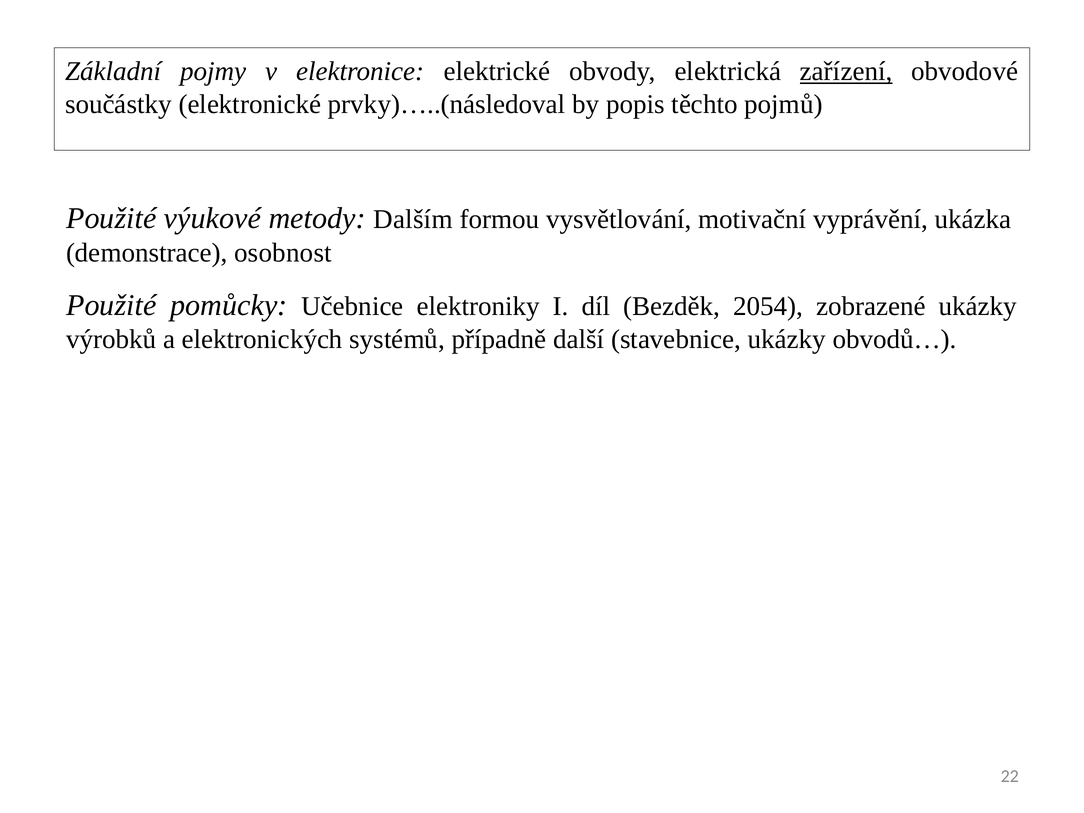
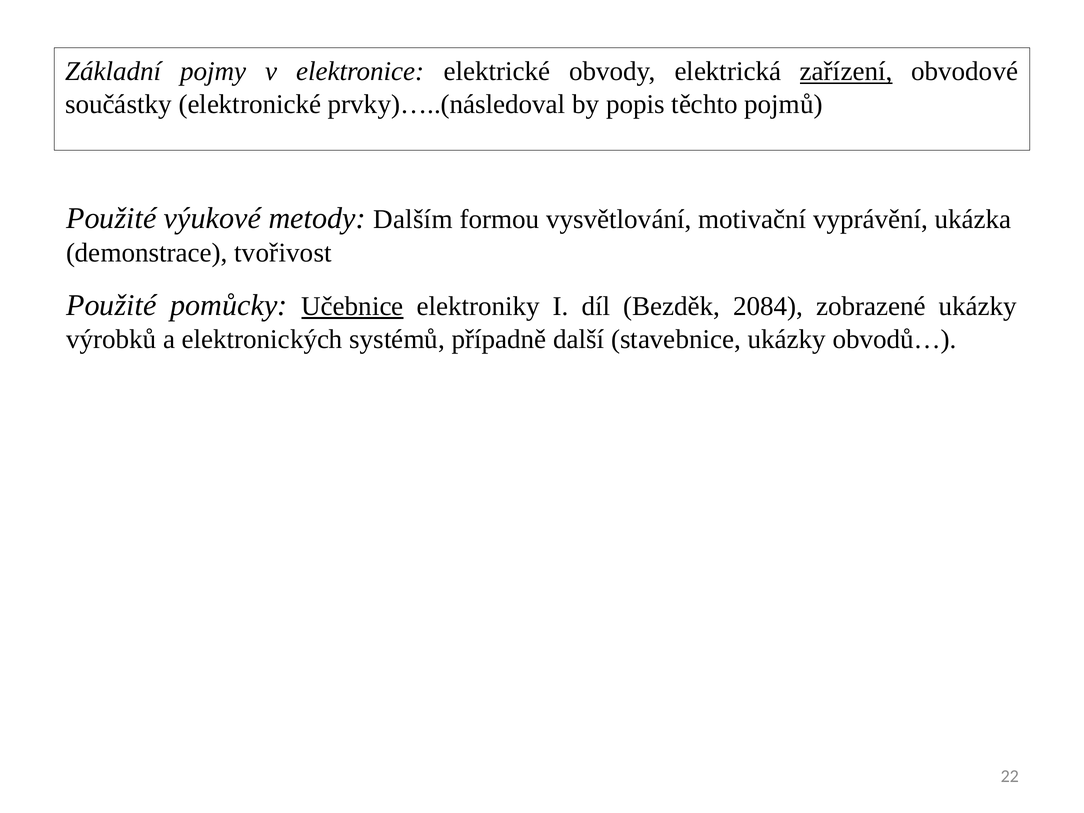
osobnost: osobnost -> tvořivost (283, 253)
Učebnice underline: none -> present (352, 306)
2054: 2054 -> 2084 (768, 306)
